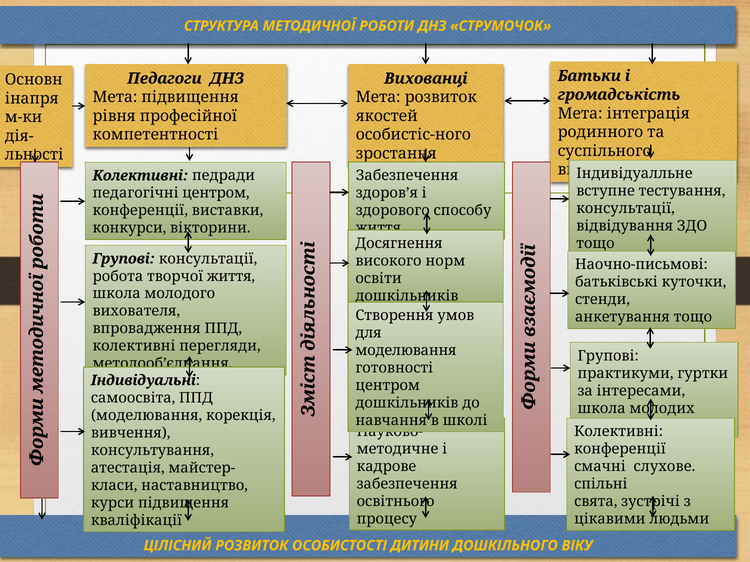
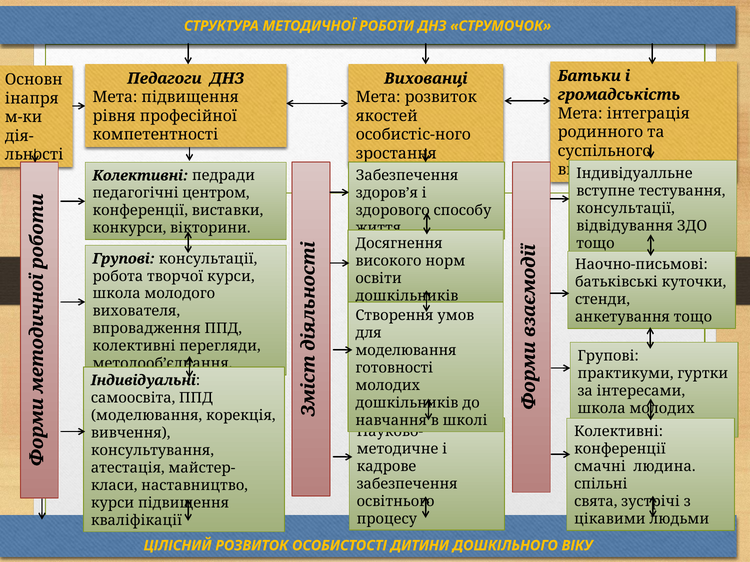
творчої життя: життя -> курси (231, 276)
центром: центром -> молодих (388, 386)
слухове: слухове -> людина (664, 467)
